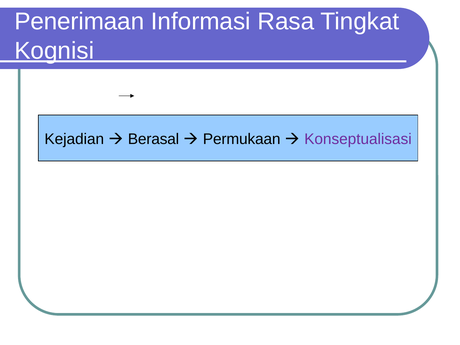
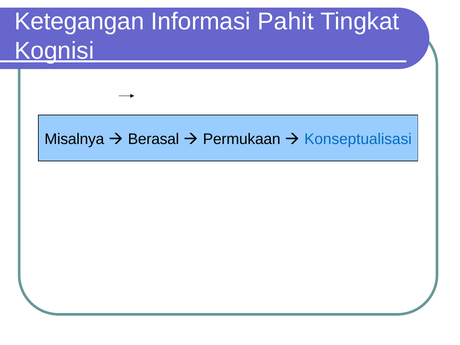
Penerimaan: Penerimaan -> Ketegangan (79, 22)
Rasa: Rasa -> Pahit (286, 22)
Kejadian: Kejadian -> Misalnya (74, 139)
Konseptualisasi colour: purple -> blue (358, 139)
